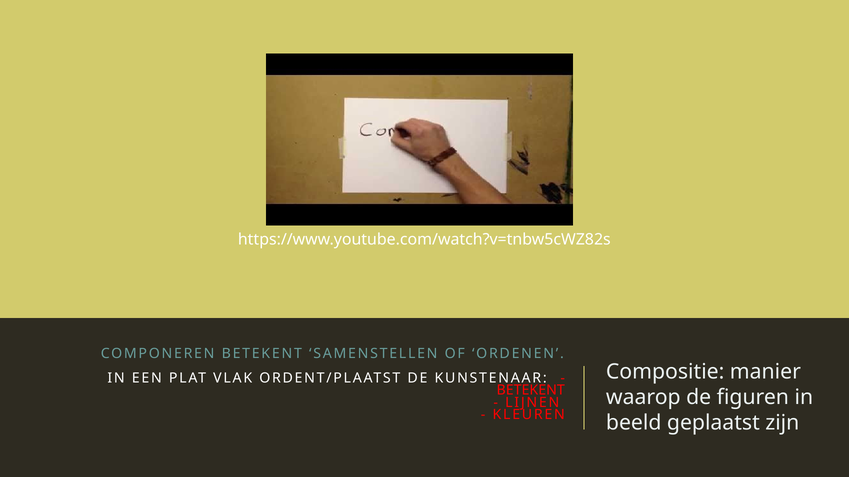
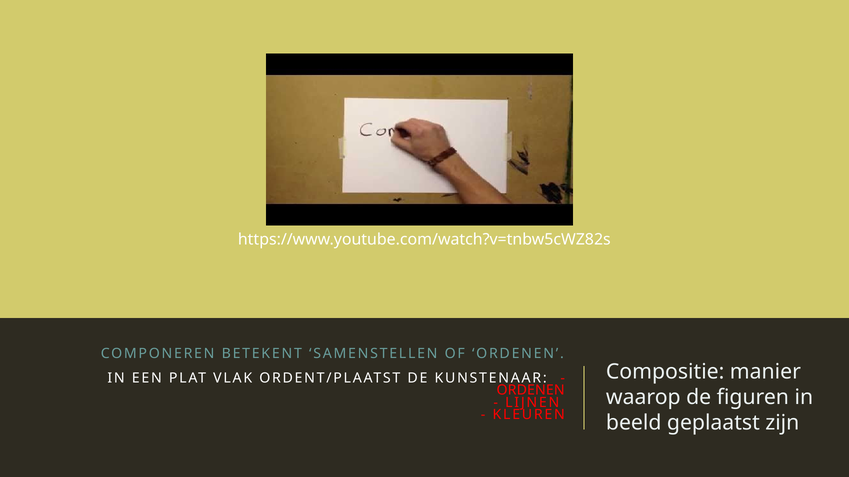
BETEKENT: BETEKENT -> ORDENEN (531, 391)
